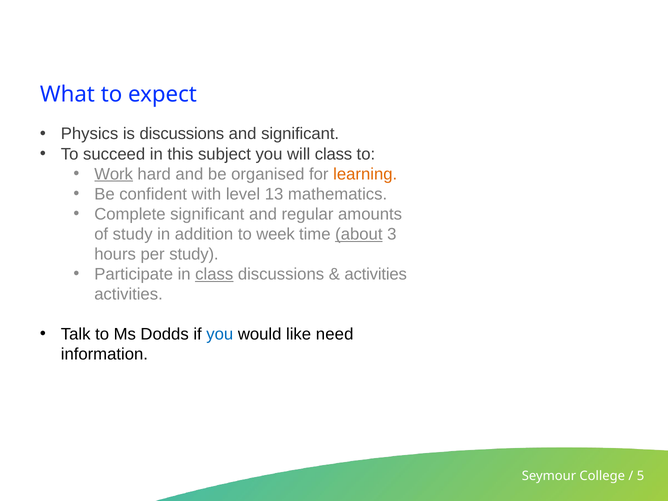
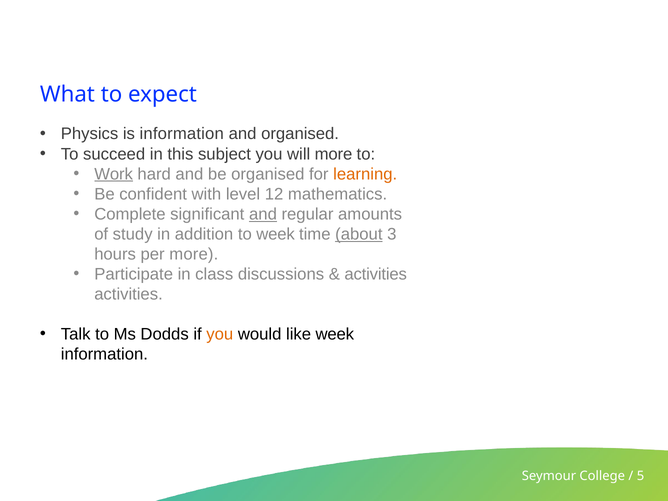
is discussions: discussions -> information (182, 134)
and significant: significant -> organised (300, 134)
will class: class -> more (334, 154)
13: 13 -> 12 (274, 194)
and underline: none -> present (263, 214)
per study: study -> more (194, 254)
class underline: present -> none (214, 274)
you colour: blue -> orange (220, 334)
like need: need -> week (335, 334)
